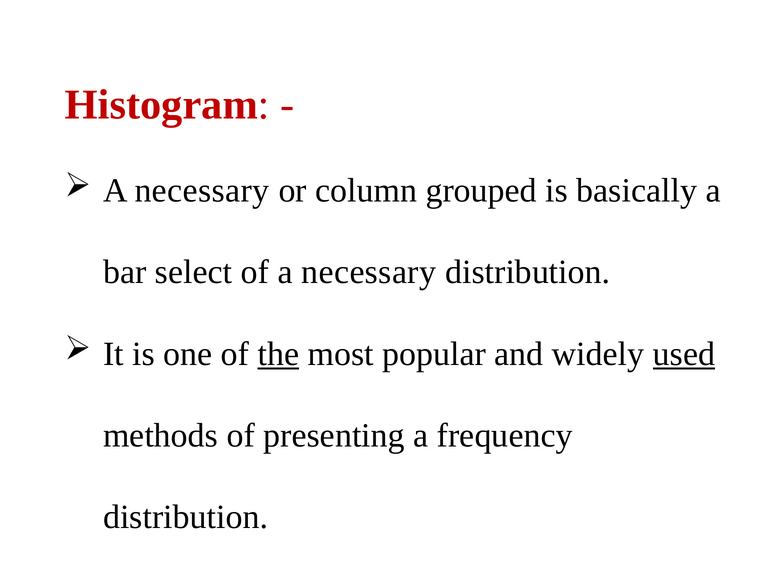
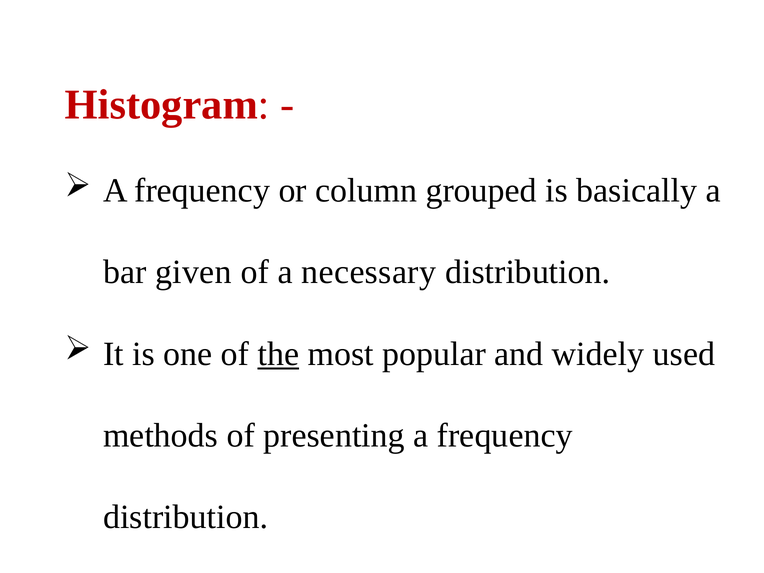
necessary: necessary -> frequency (202, 191)
select: select -> given (193, 272)
used underline: present -> none (684, 354)
